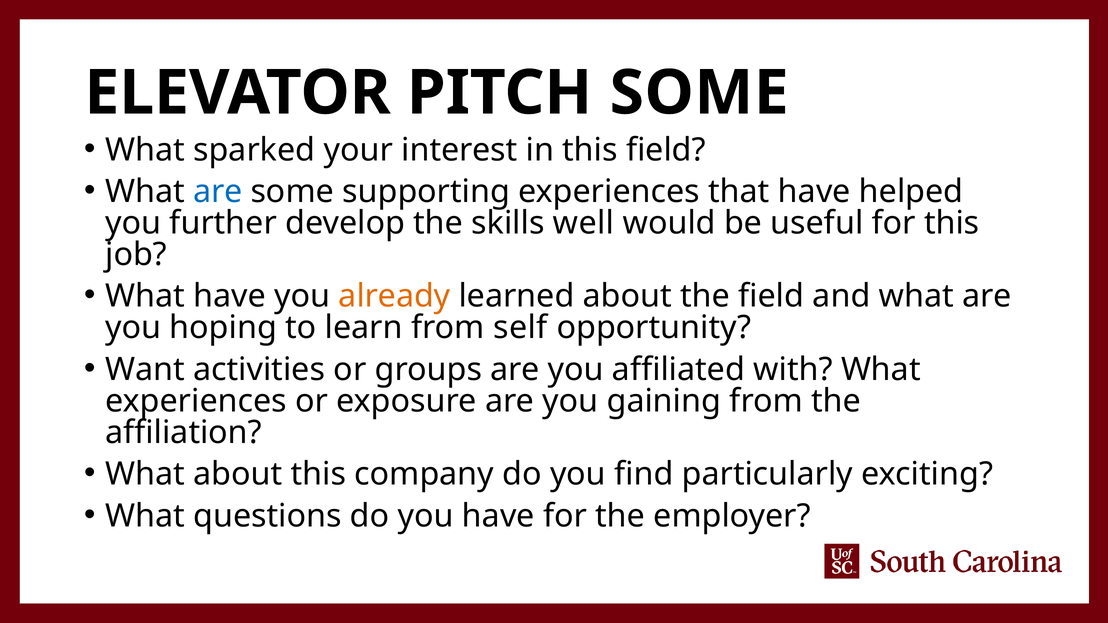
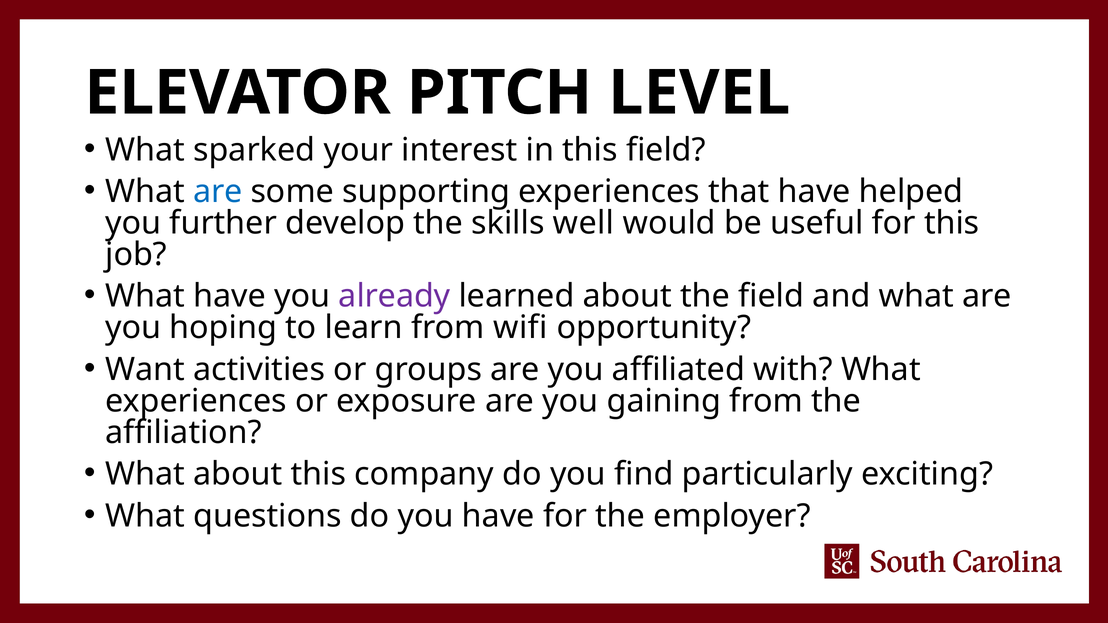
PITCH SOME: SOME -> LEVEL (699, 93)
already colour: orange -> purple (394, 296)
self: self -> wifi (520, 328)
